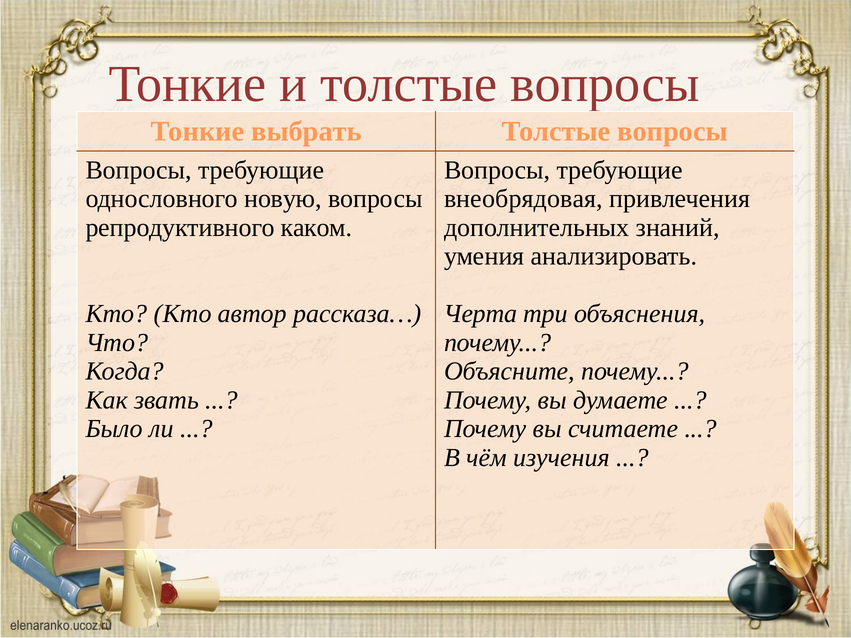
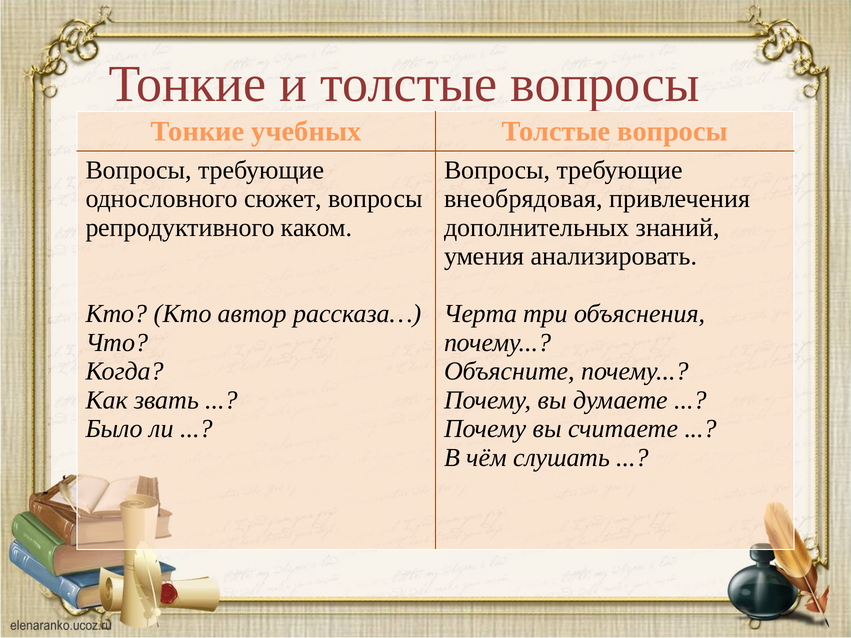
выбрать: выбрать -> учебных (306, 132)
новую: новую -> сюжет (283, 199)
изучения: изучения -> слушать (562, 458)
